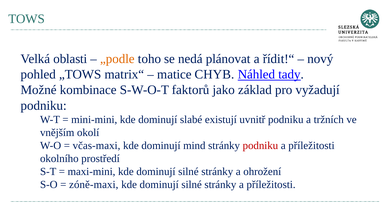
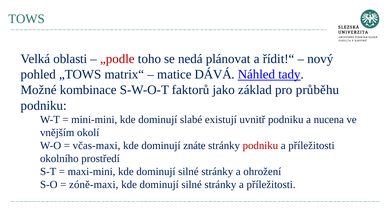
„podle colour: orange -> red (117, 59)
CHYB: CHYB -> DÁVÁ (215, 74)
vyžadují: vyžadují -> průběhu (318, 90)
tržních: tržních -> nucena (329, 120)
mind: mind -> znáte (194, 145)
